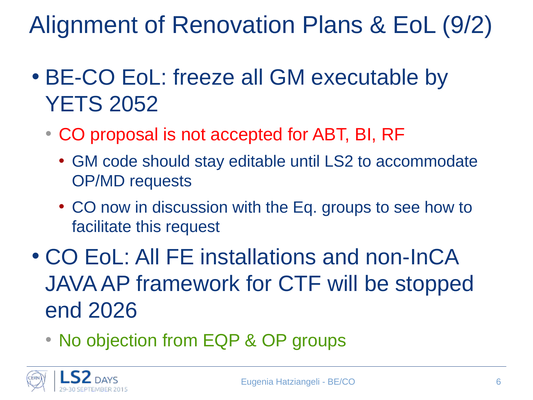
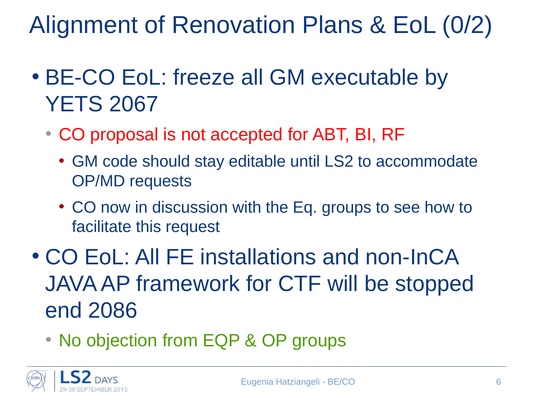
9/2: 9/2 -> 0/2 (467, 25)
2052: 2052 -> 2067 (134, 104)
2026: 2026 -> 2086 (113, 310)
